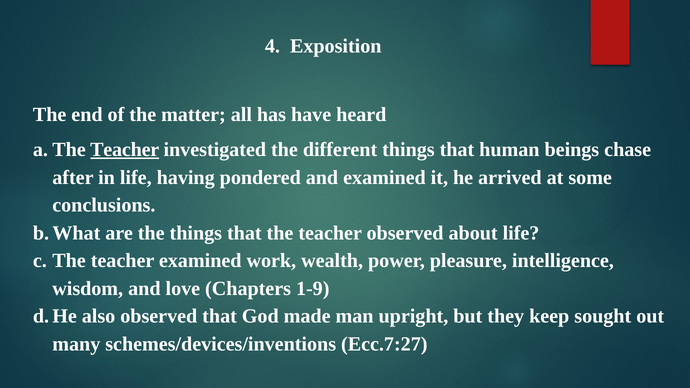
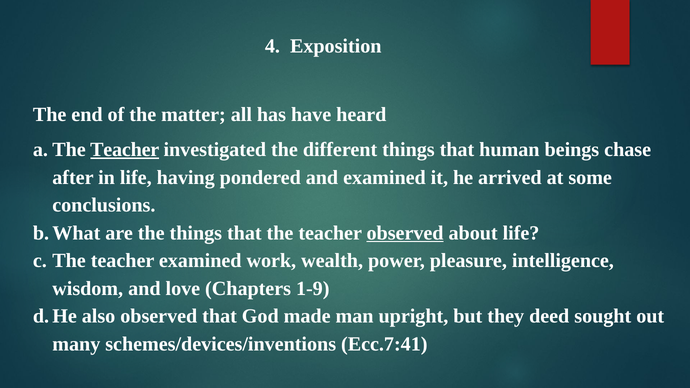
observed underline: none -> present (405, 233)
keep: keep -> deed (549, 316)
Ecc.7:27: Ecc.7:27 -> Ecc.7:41 (384, 344)
